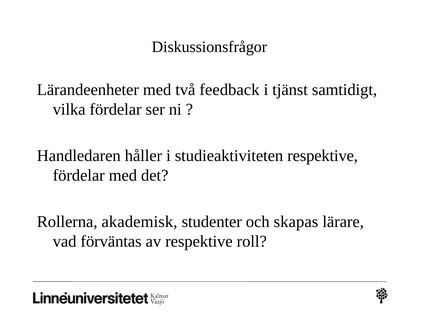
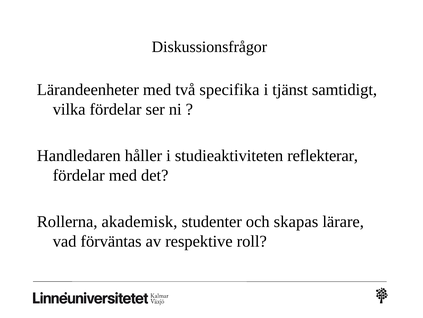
feedback: feedback -> specifika (229, 90)
studieaktiviteten respektive: respektive -> reflekterar (323, 155)
